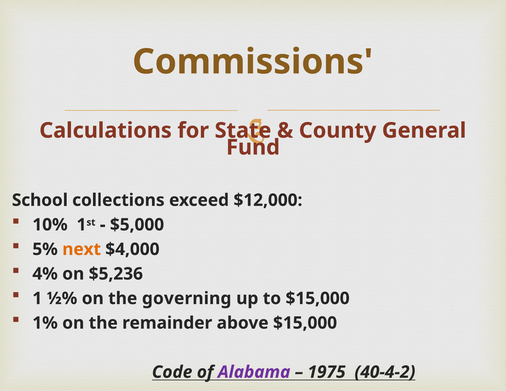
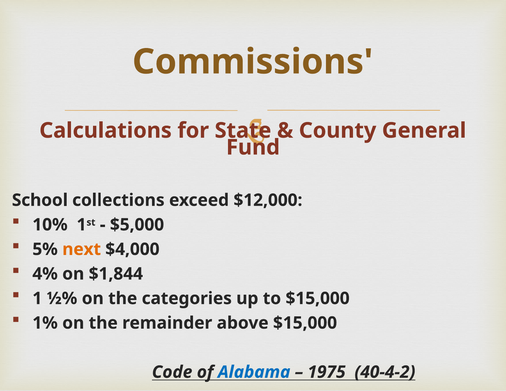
$5,236: $5,236 -> $1,844 (116, 274)
governing: governing -> categories (187, 298)
Alabama colour: purple -> blue (254, 372)
